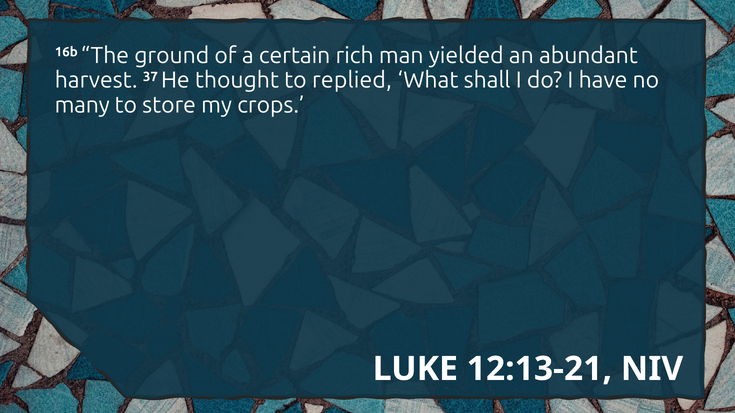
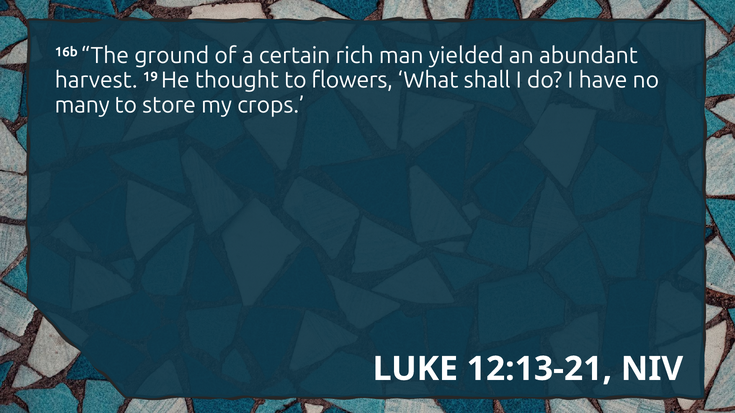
37: 37 -> 19 (150, 77)
replied: replied -> flowers (352, 80)
